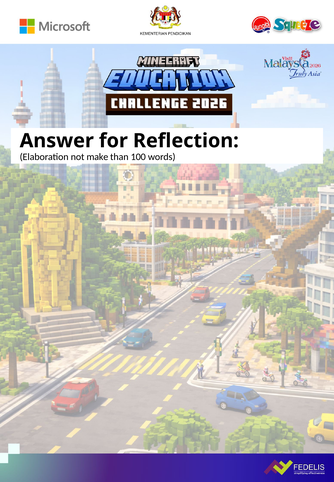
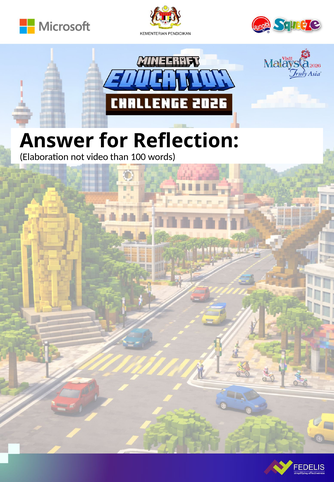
make: make -> video (97, 157)
